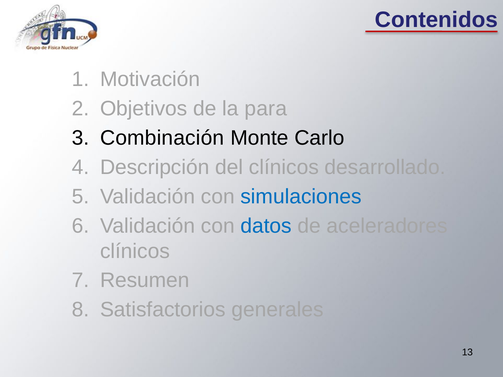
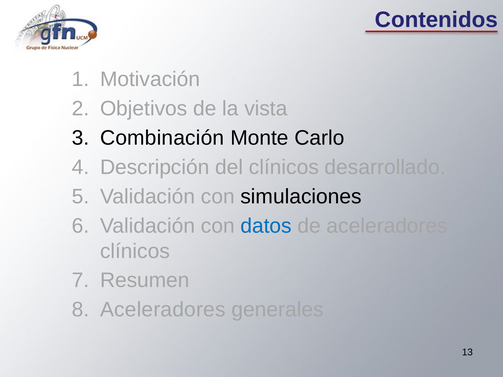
para: para -> vista (266, 109)
simulaciones colour: blue -> black (301, 197)
Satisfactorios: Satisfactorios -> Aceleradores (163, 310)
